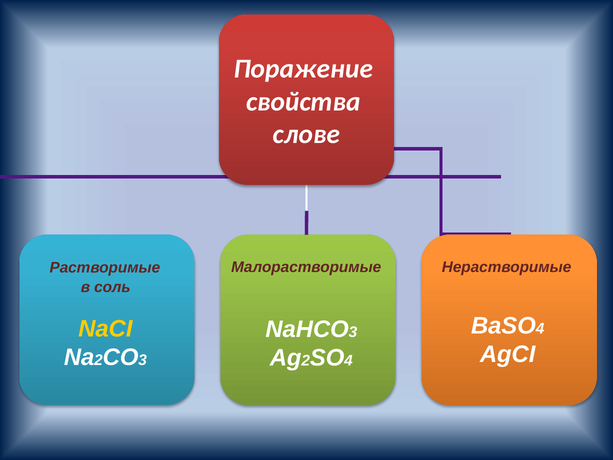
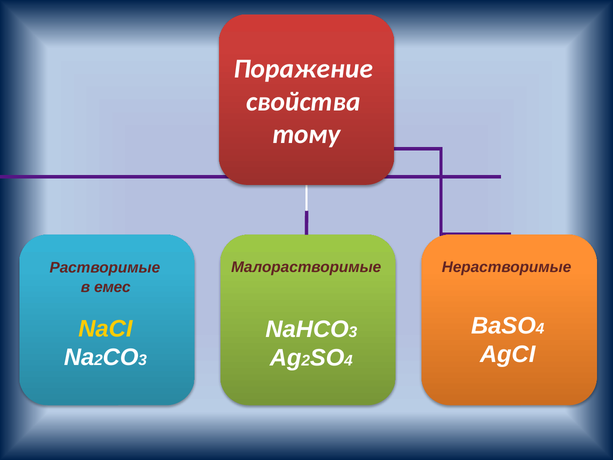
слове: слове -> тому (307, 134)
соль: соль -> емес (112, 287)
